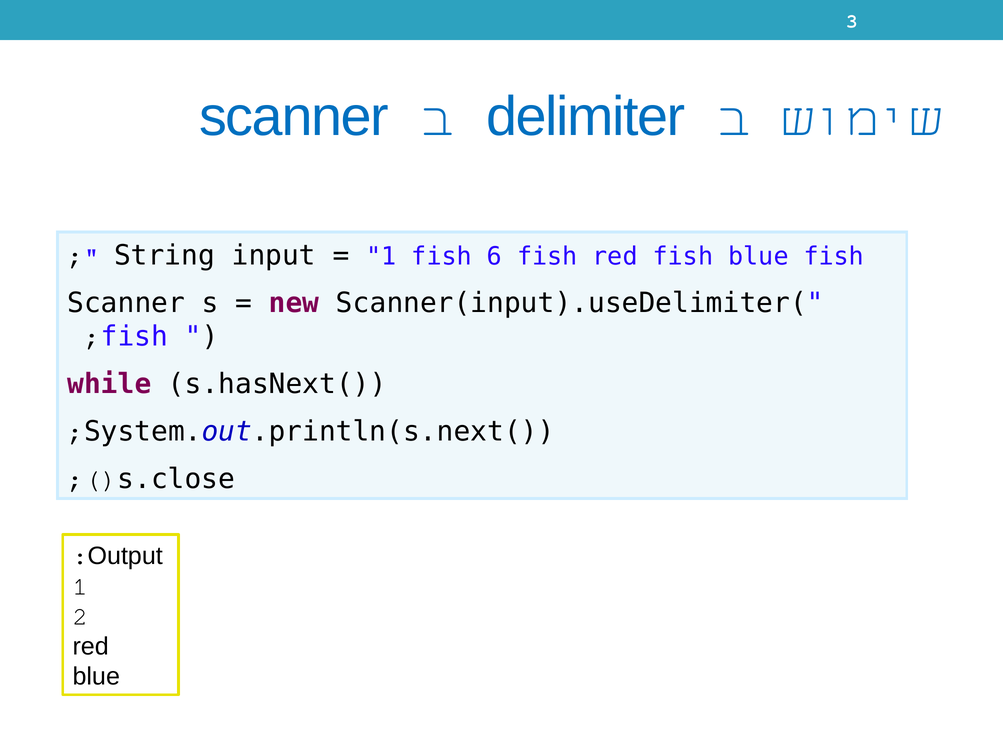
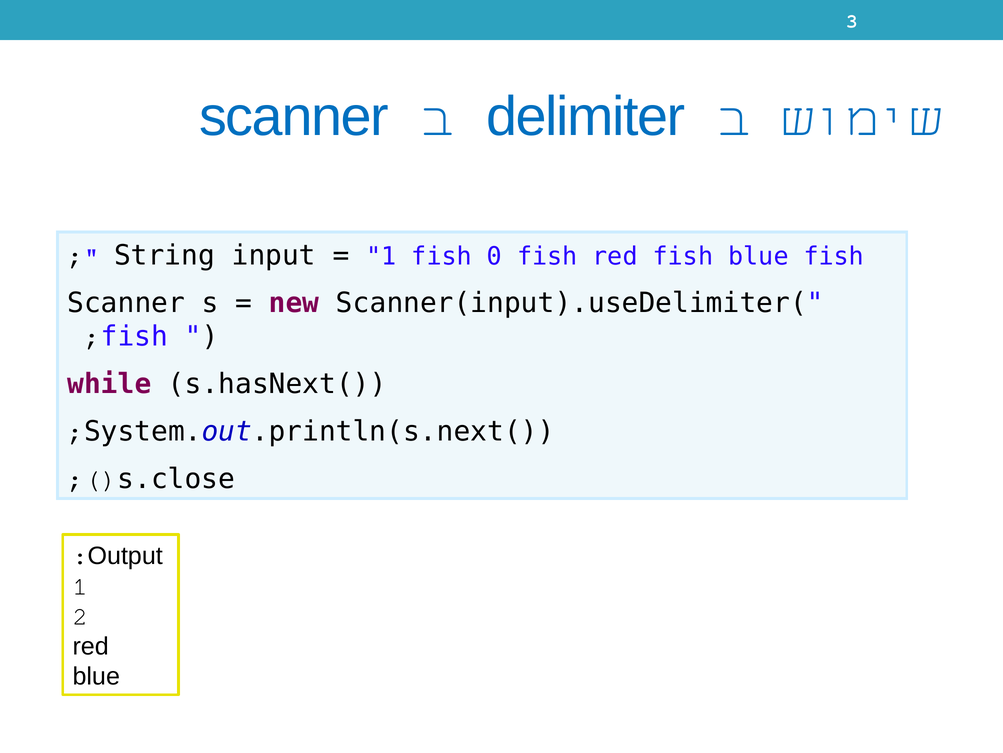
6: 6 -> 0 (494, 256)
